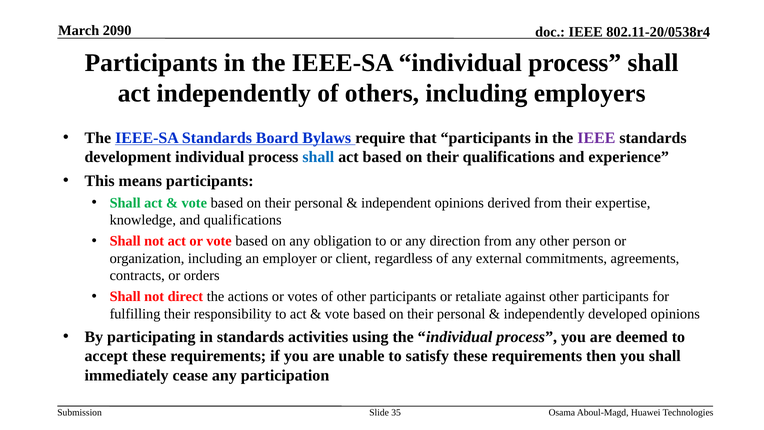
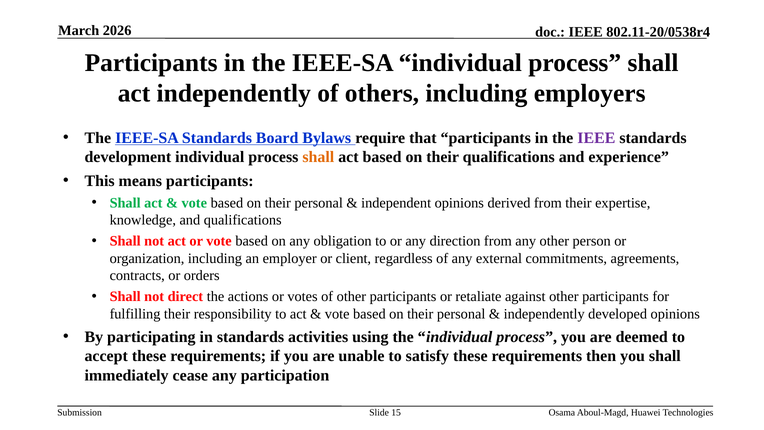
2090: 2090 -> 2026 (117, 30)
shall colour: blue -> orange (318, 157)
35: 35 -> 15 (396, 412)
